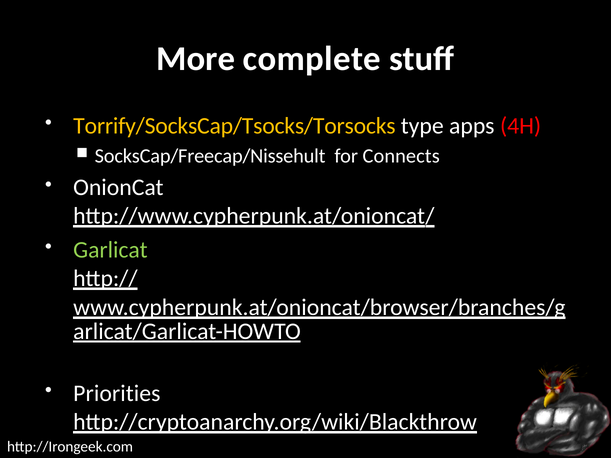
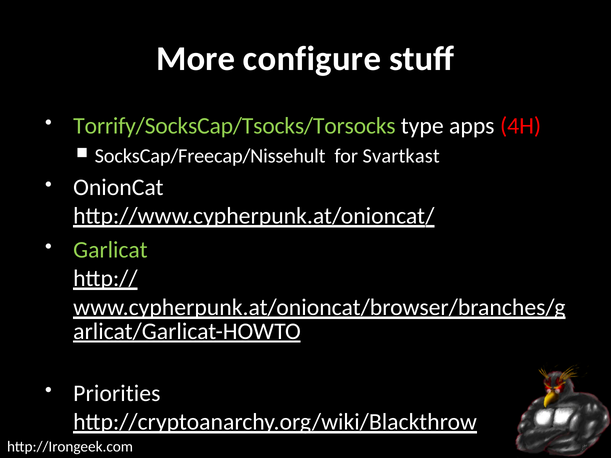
complete: complete -> configure (312, 59)
Torrify/SocksCap/Tsocks/Torsocks colour: yellow -> light green (234, 126)
Connects: Connects -> Svartkast (401, 156)
